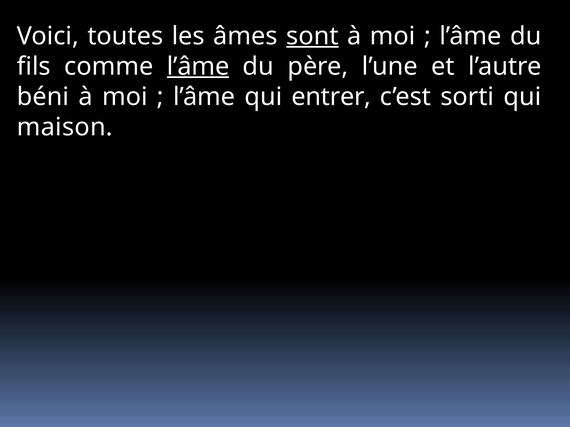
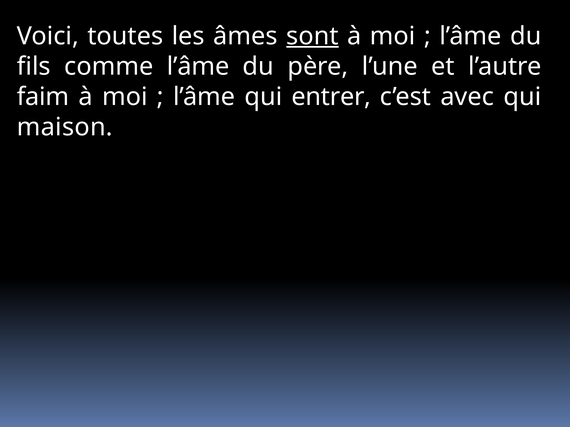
l’âme underline: present -> none (198, 66)
béni: béni -> faim (43, 97)
sorti: sorti -> avec (467, 97)
